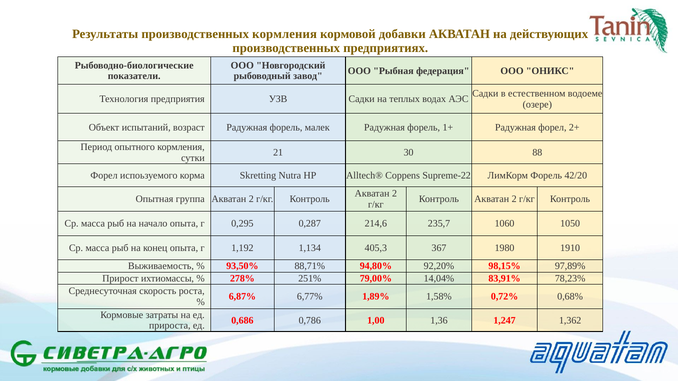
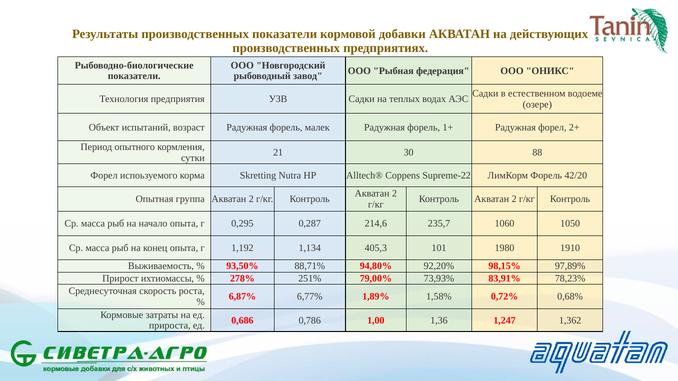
производственных кормления: кормления -> показатели (285, 34)
367: 367 -> 101 (439, 248)
14,04%: 14,04% -> 73,93% (439, 279)
